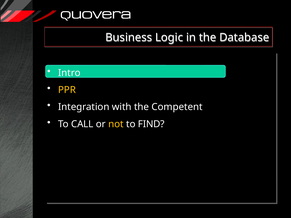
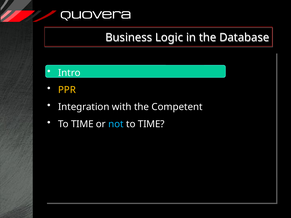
CALL: CALL -> TIME (82, 124)
not colour: yellow -> light blue (116, 124)
FIND: FIND -> TIME (151, 124)
